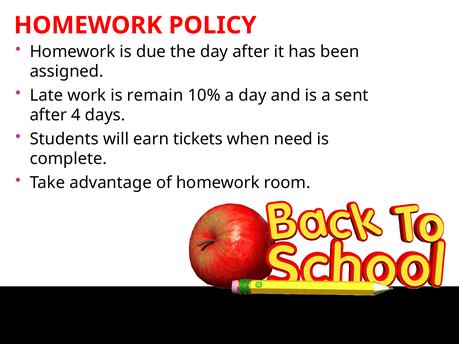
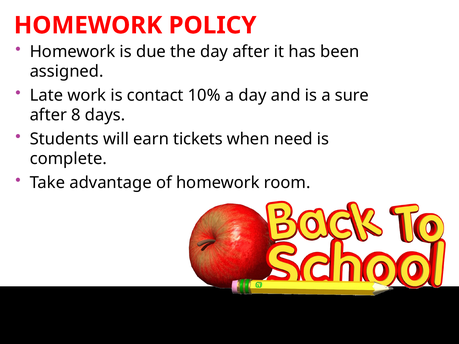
remain: remain -> contact (155, 95)
sent: sent -> sure (352, 95)
4: 4 -> 8 (76, 115)
